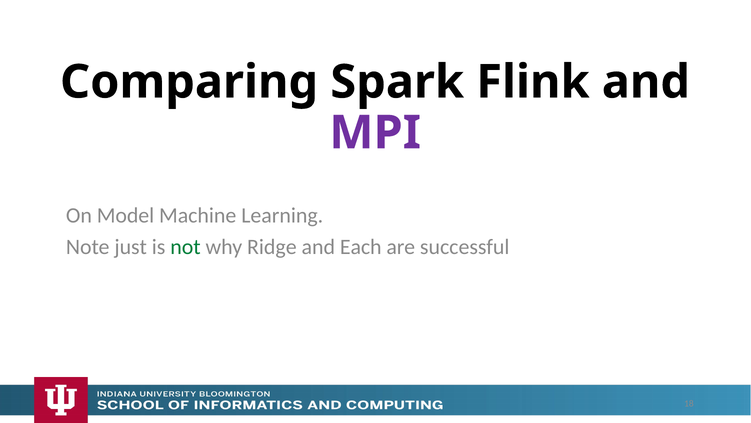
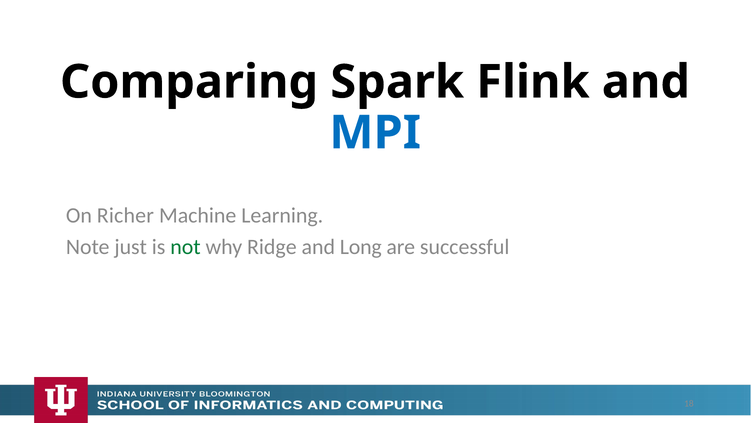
MPI colour: purple -> blue (375, 133)
Model: Model -> Richer (125, 215)
Each: Each -> Long (361, 247)
